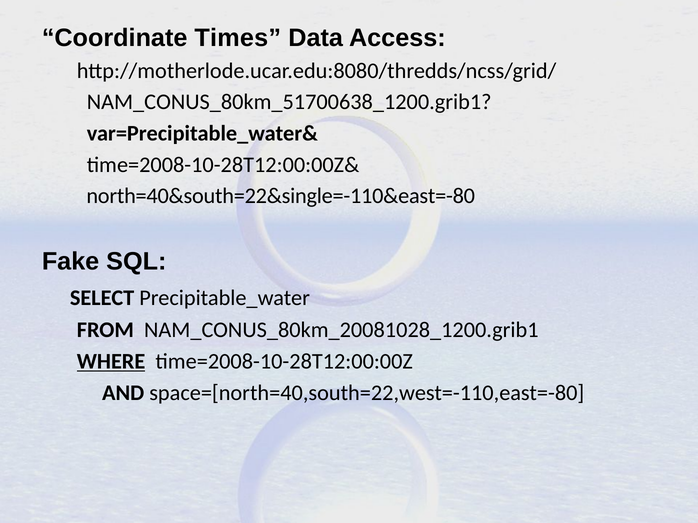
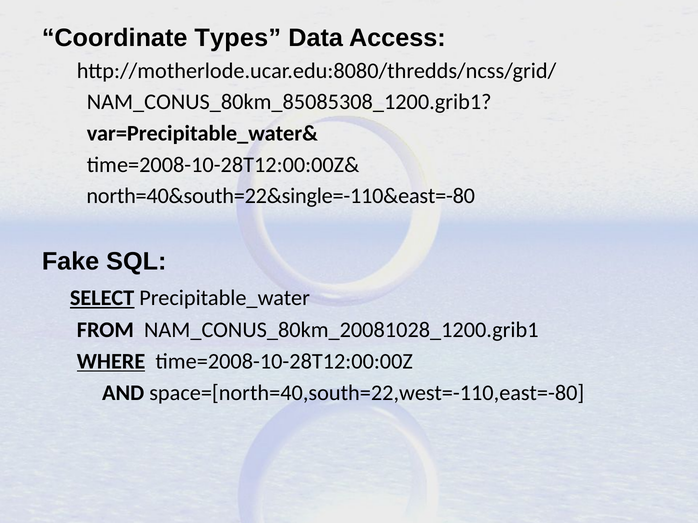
Times: Times -> Types (238, 38)
NAM_CONUS_80km_51700638_1200.grib1: NAM_CONUS_80km_51700638_1200.grib1 -> NAM_CONUS_80km_85085308_1200.grib1 (289, 102)
SELECT underline: none -> present (102, 298)
